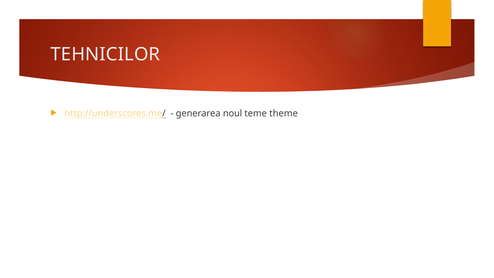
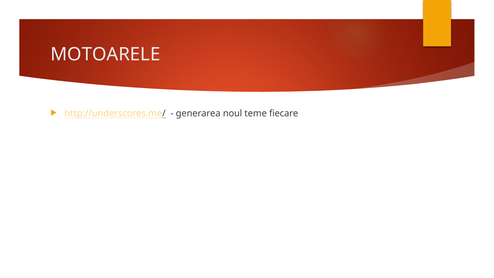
TEHNICILOR: TEHNICILOR -> MOTOARELE (105, 54)
theme: theme -> fiecare (284, 114)
